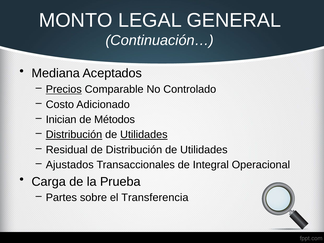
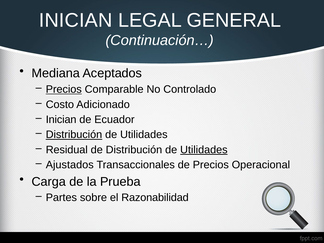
MONTO: MONTO -> INICIAN (76, 20)
Métodos: Métodos -> Ecuador (114, 120)
Utilidades underline: present -> none (144, 135)
Utilidades underline: none -> present (204, 150)
de Integral: Integral -> Precios (211, 165)
Transferencia: Transferencia -> Razonabilidad (155, 198)
